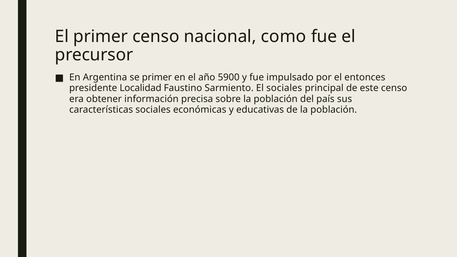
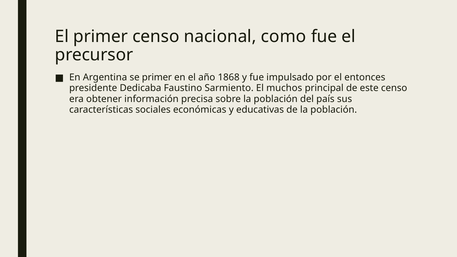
5900: 5900 -> 1868 (229, 77)
Localidad: Localidad -> Dedicaba (140, 88)
El sociales: sociales -> muchos (284, 88)
